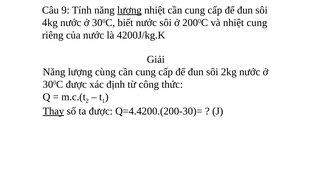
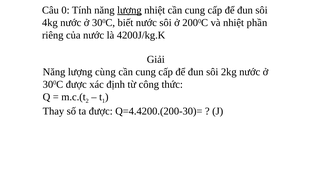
9: 9 -> 0 (65, 10)
nhiệt cung: cung -> phần (257, 23)
Thay underline: present -> none (53, 111)
